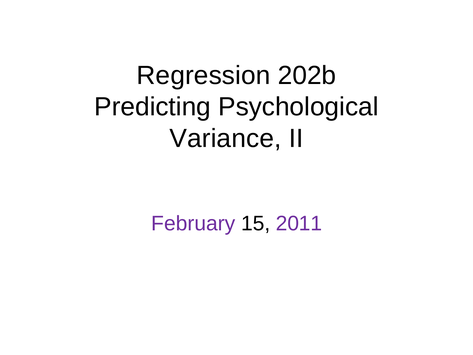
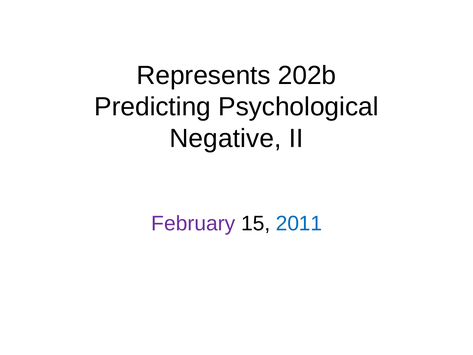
Regression: Regression -> Represents (204, 75)
Variance: Variance -> Negative (225, 138)
2011 colour: purple -> blue (299, 223)
